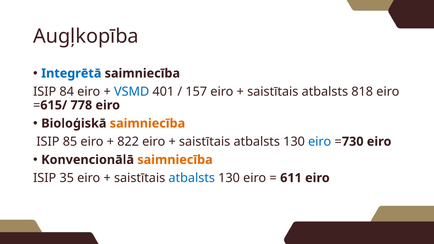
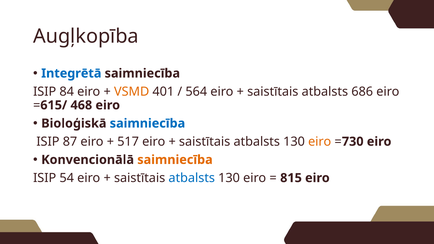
VSMD colour: blue -> orange (132, 92)
157: 157 -> 564 (196, 92)
818: 818 -> 686 (362, 92)
778: 778 -> 468 (81, 105)
saimniecība colour: orange -> blue (147, 123)
85: 85 -> 87 (70, 142)
822: 822 -> 517 (128, 142)
eiro colour: blue -> orange (320, 142)
35: 35 -> 54 (67, 178)
611: 611 -> 815 (291, 178)
